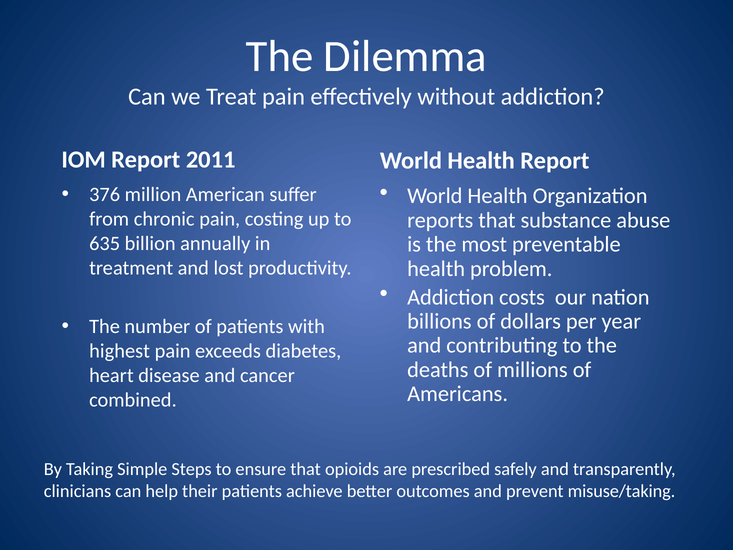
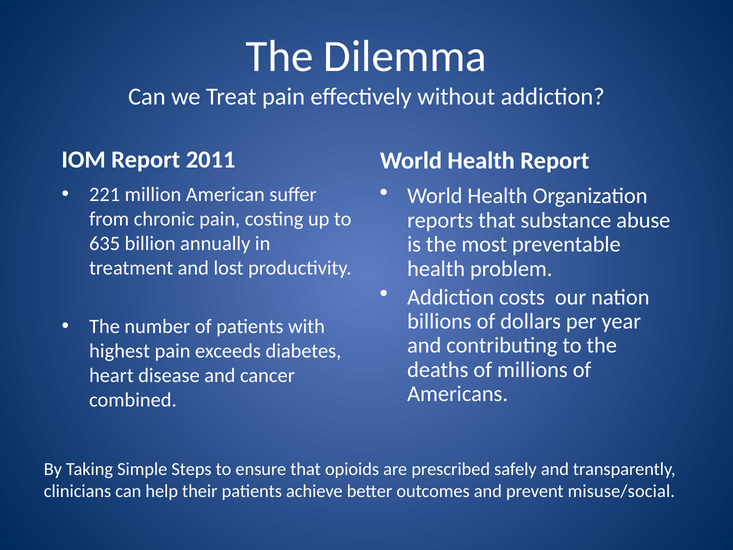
376: 376 -> 221 (105, 195)
misuse/taking: misuse/taking -> misuse/social (621, 491)
